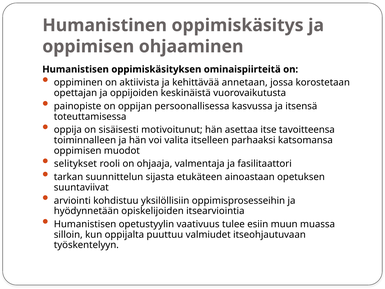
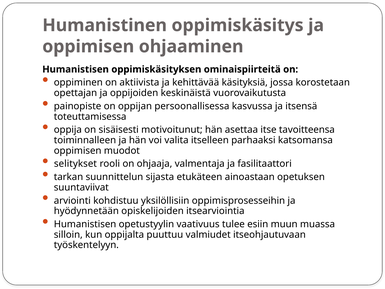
annetaan: annetaan -> käsityksiä (245, 82)
